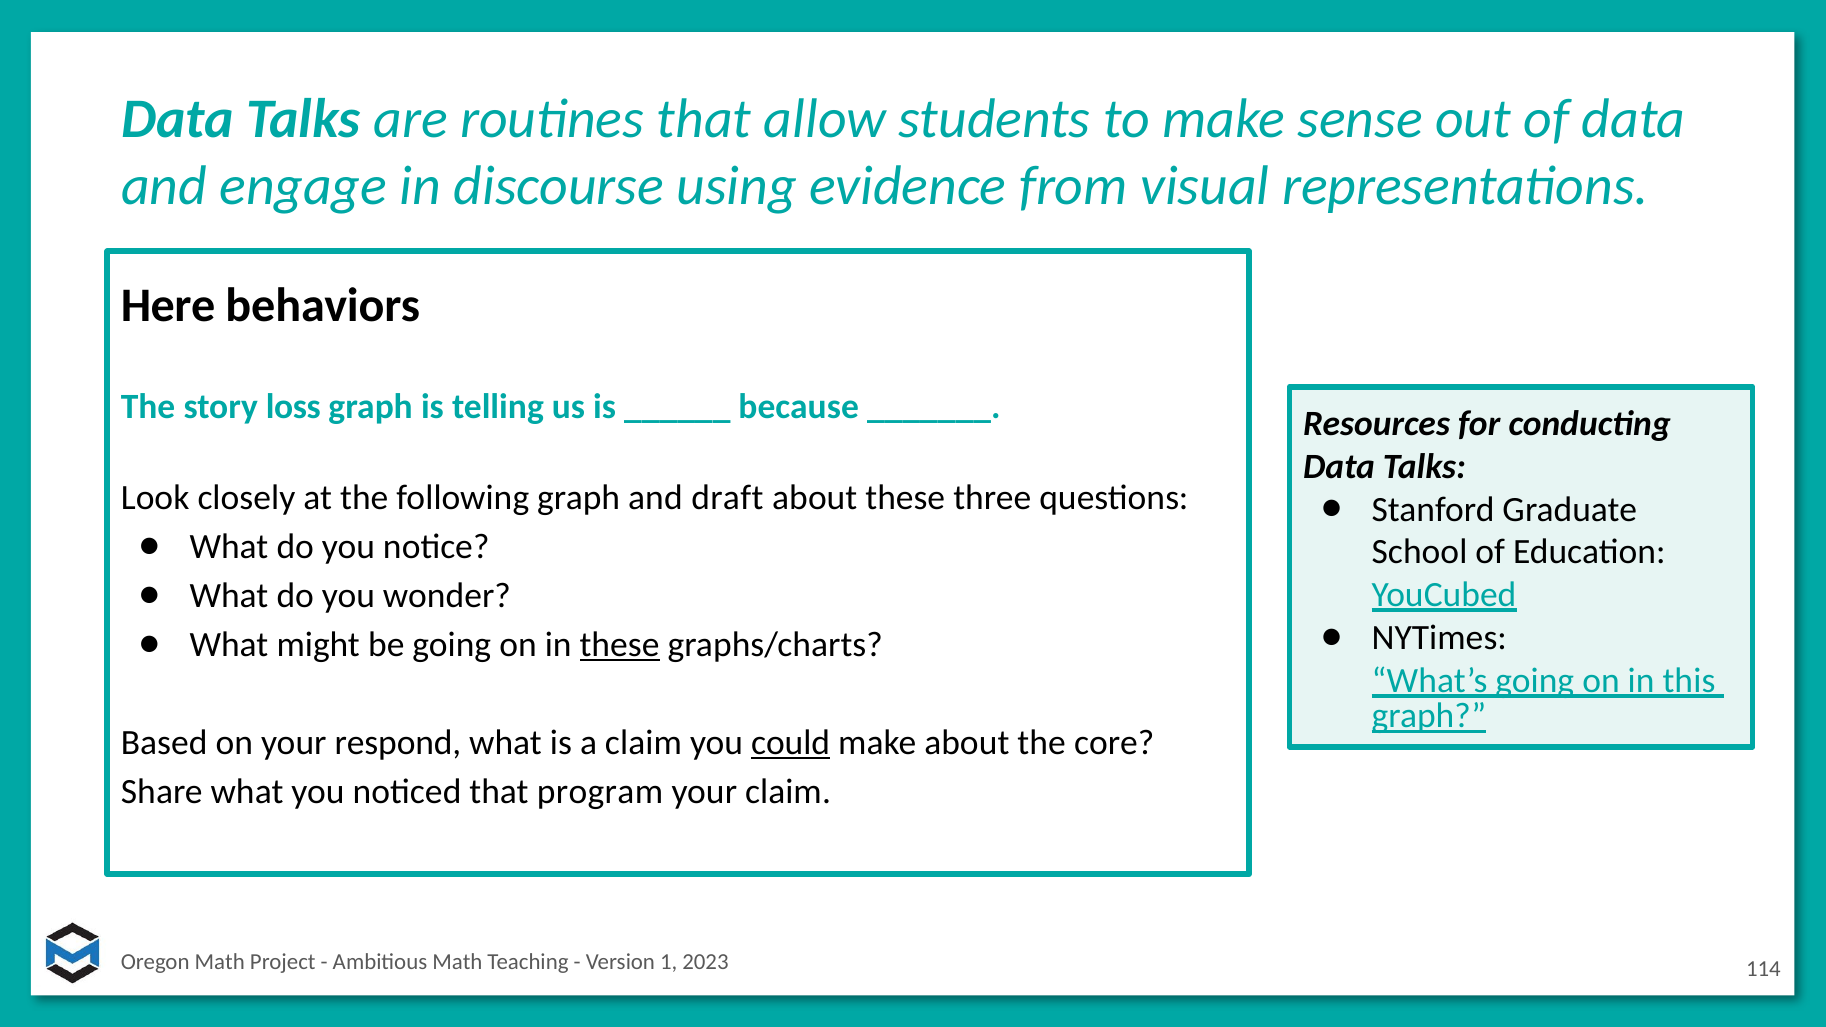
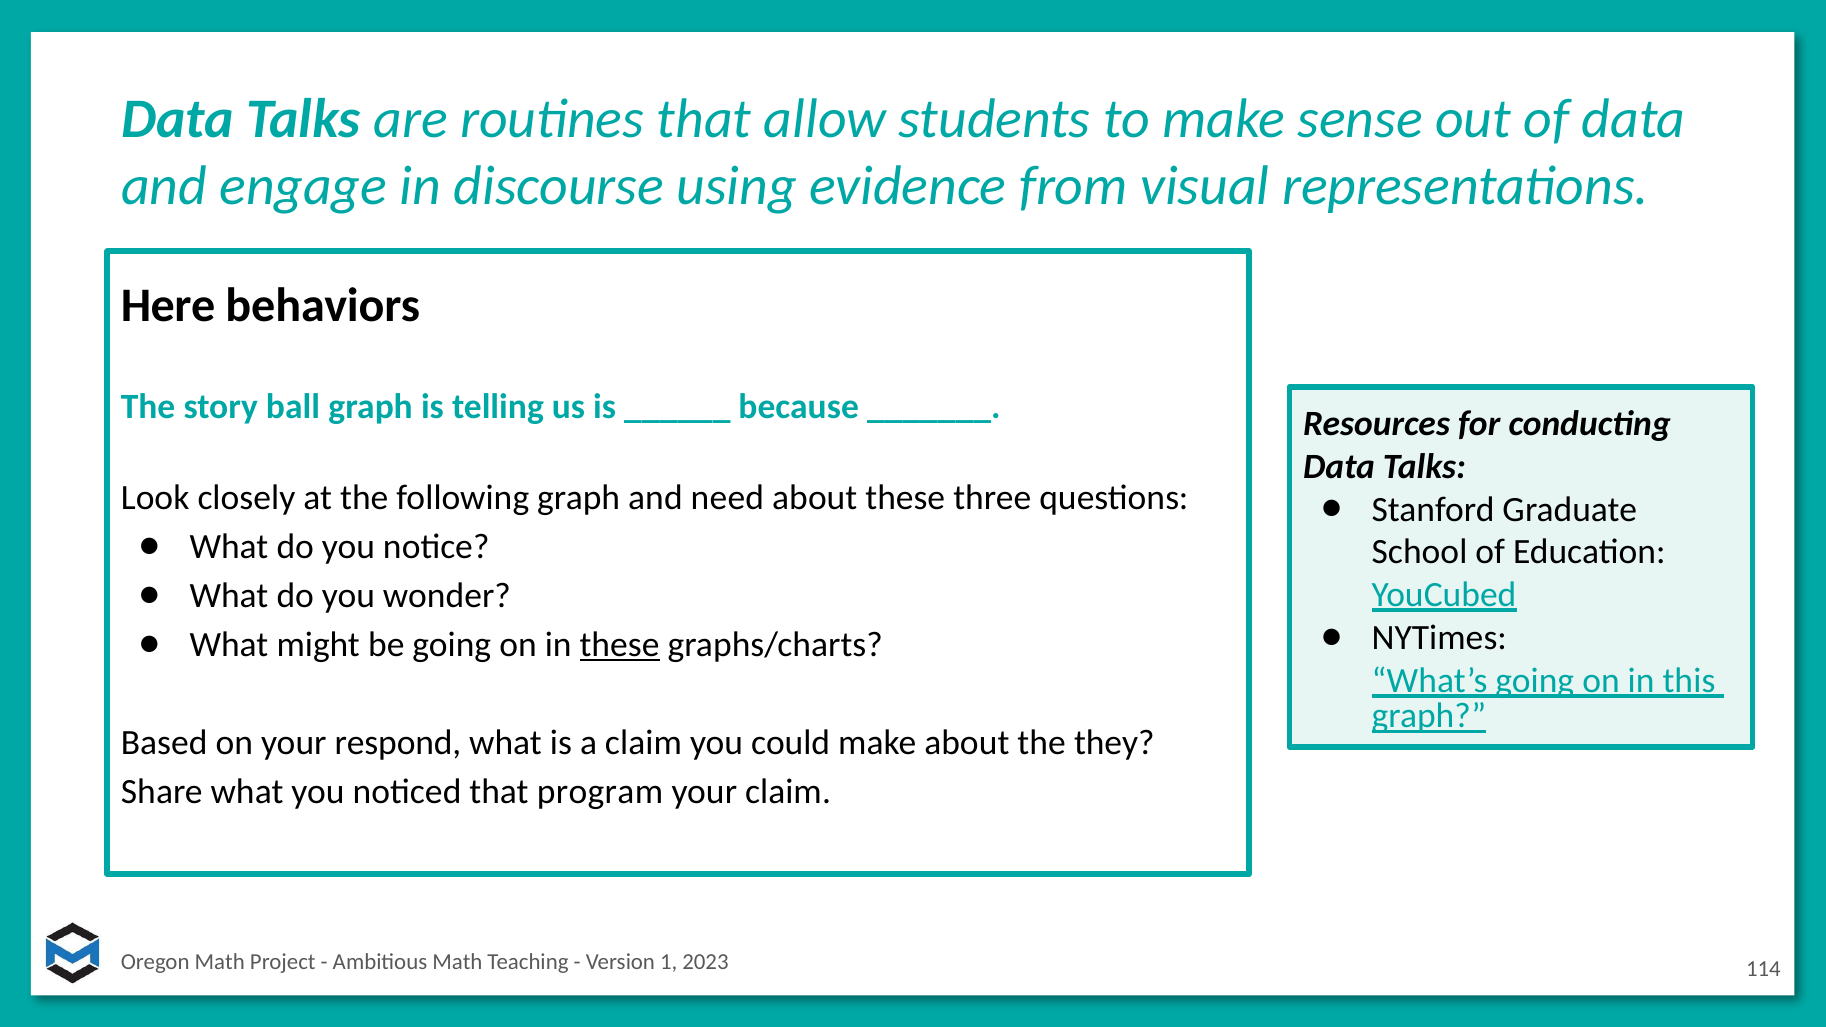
loss: loss -> ball (293, 407)
draft: draft -> need (727, 498)
could underline: present -> none (791, 743)
core: core -> they (1114, 743)
